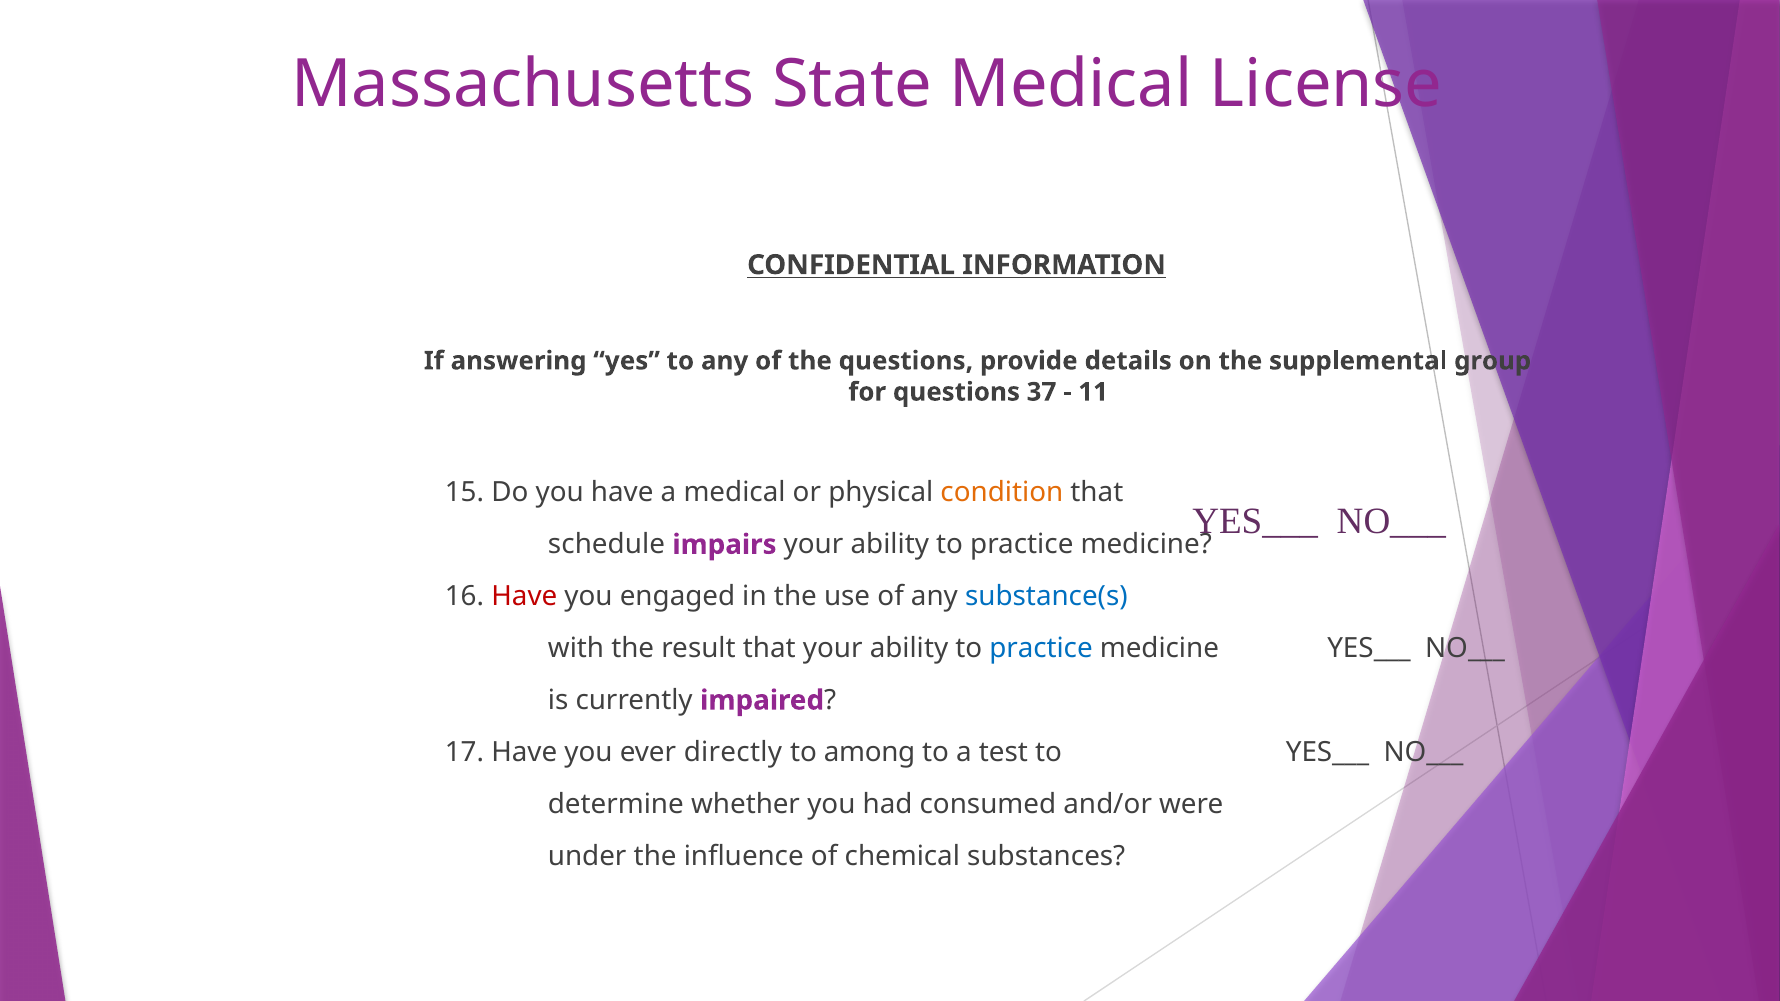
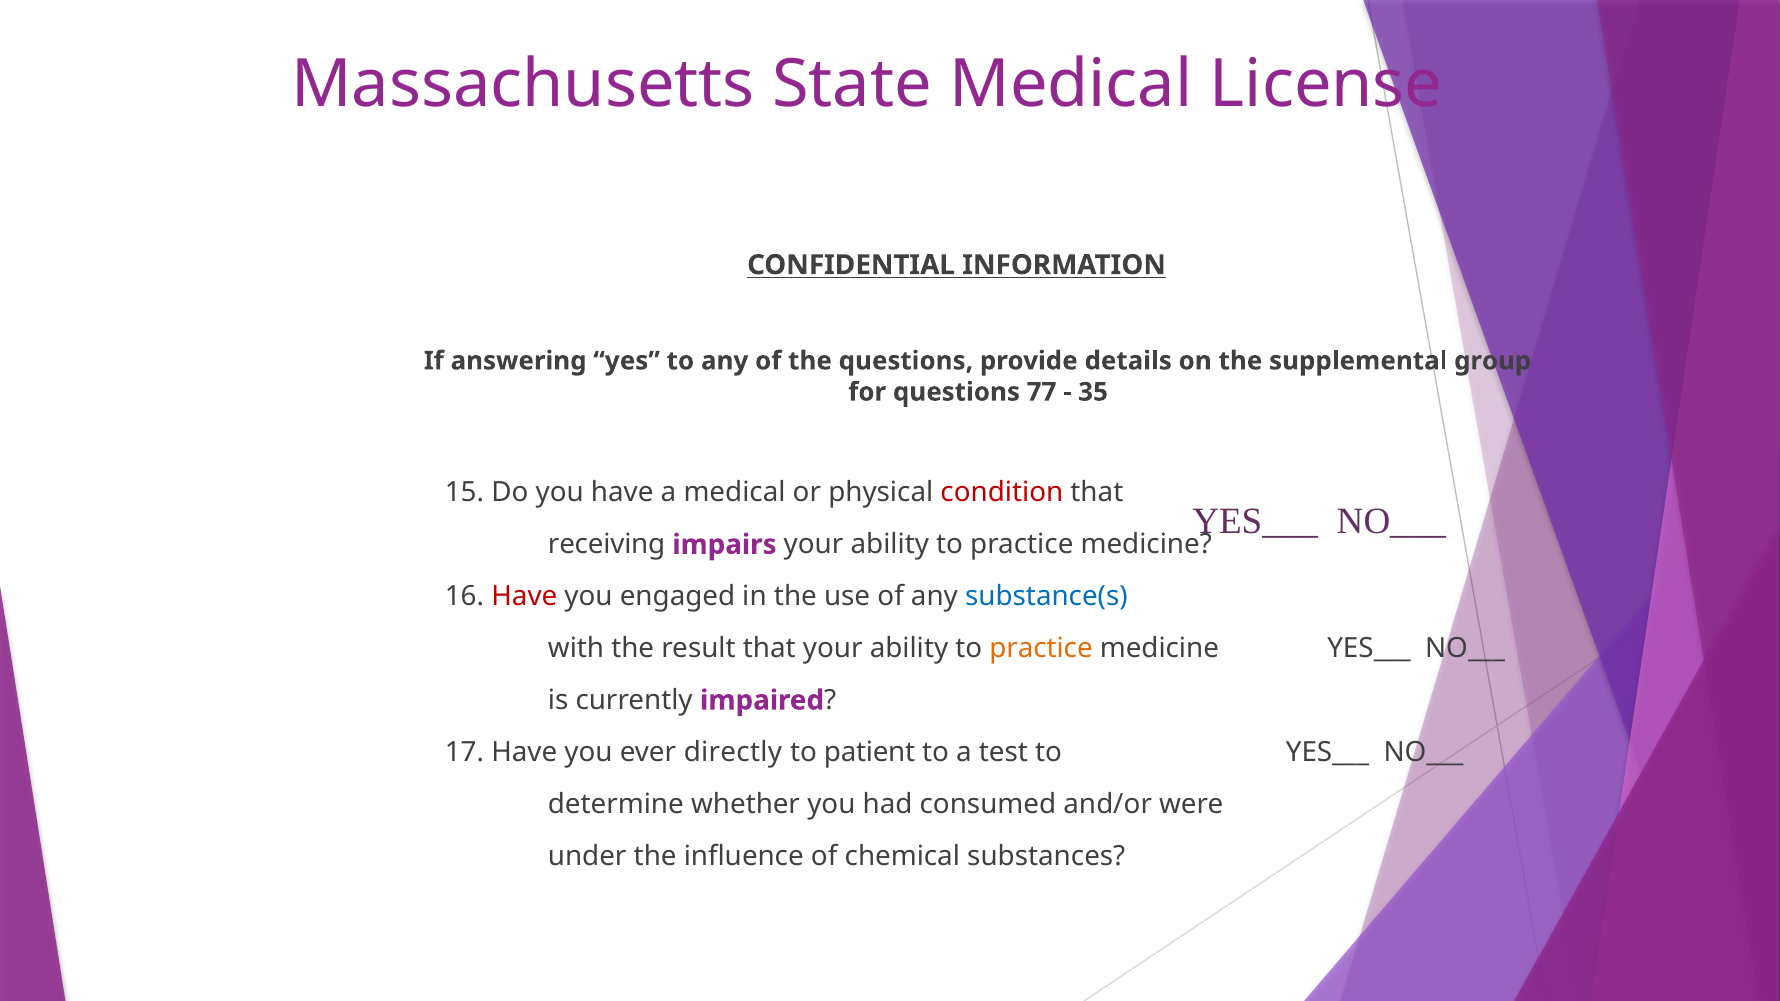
37: 37 -> 77 (1042, 392)
11: 11 -> 35 (1093, 392)
condition colour: orange -> red (1002, 493)
schedule: schedule -> receiving (607, 545)
practice colour: blue -> orange (1041, 649)
among: among -> patient (870, 752)
